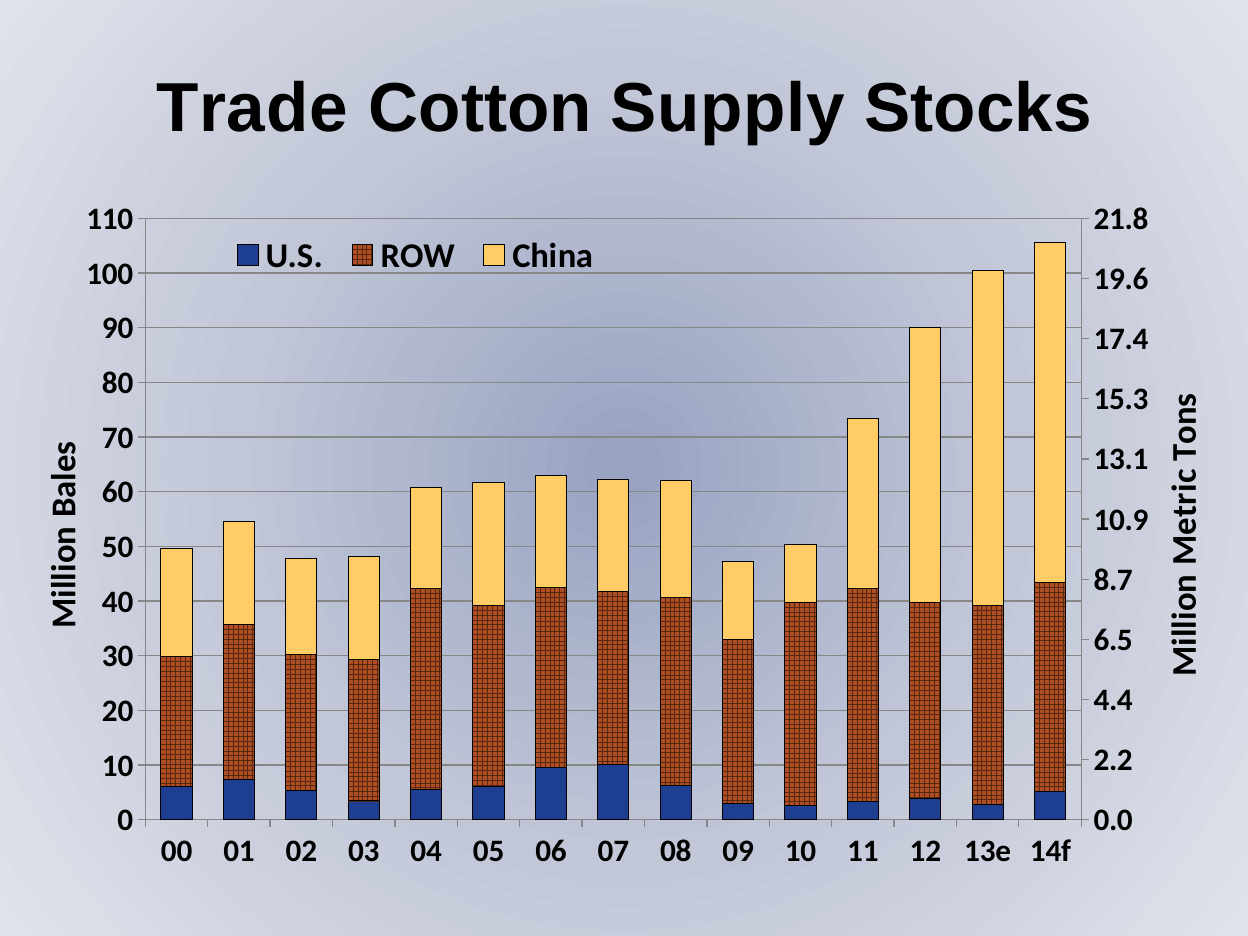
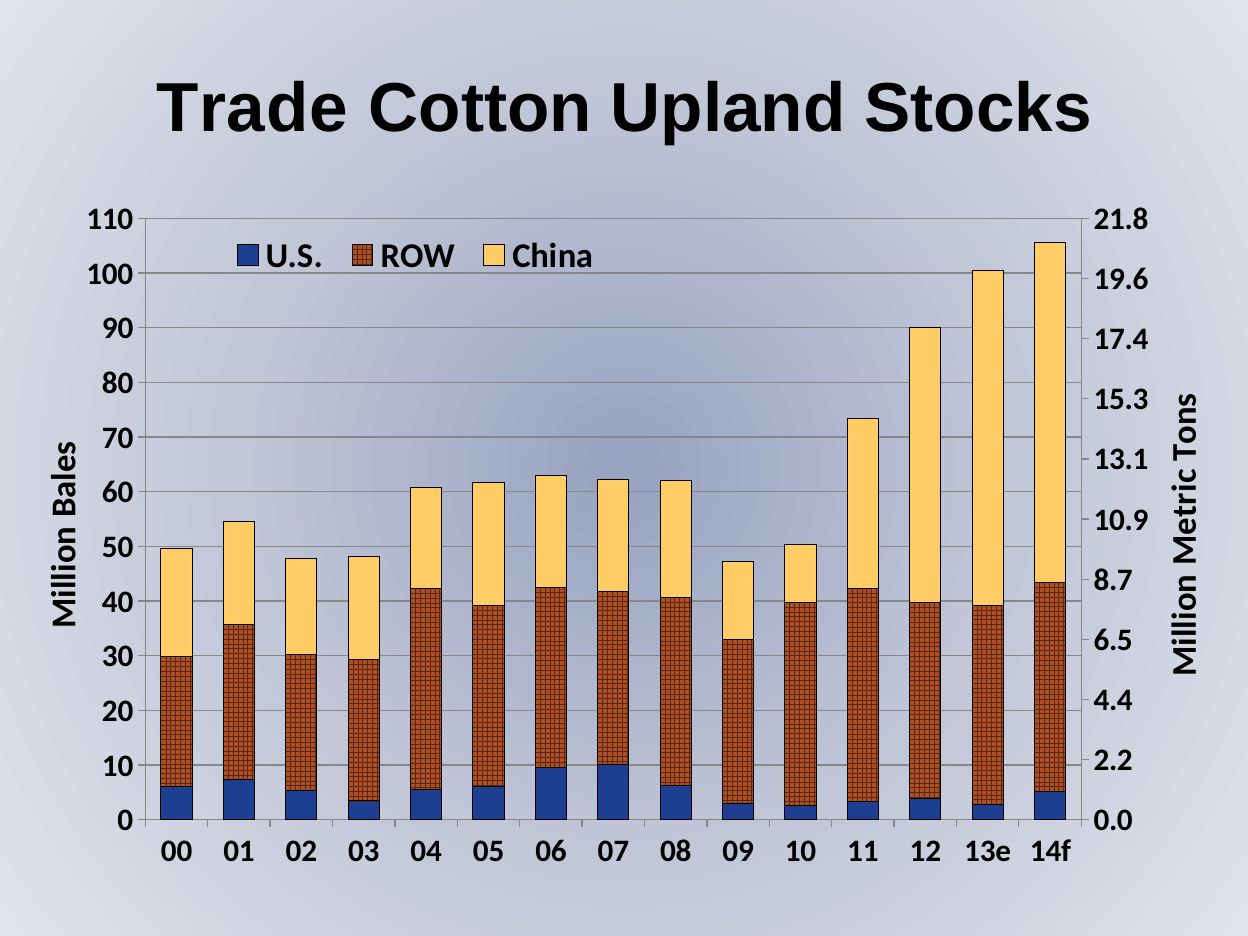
Supply: Supply -> Upland (728, 109)
